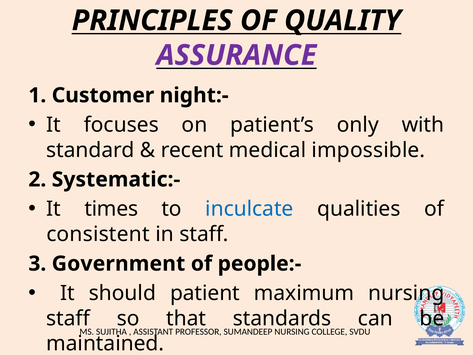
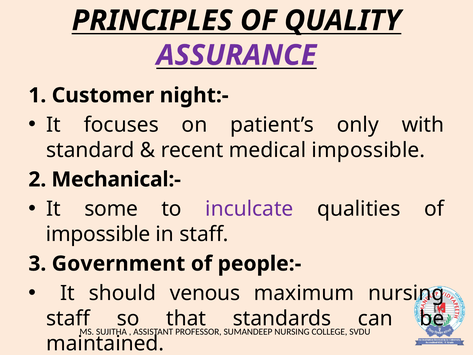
Systematic:-: Systematic:- -> Mechanical:- (116, 179)
times: times -> some (111, 209)
inculcate colour: blue -> purple (249, 209)
consistent: consistent -> impossible (98, 234)
patient: patient -> venous (205, 293)
